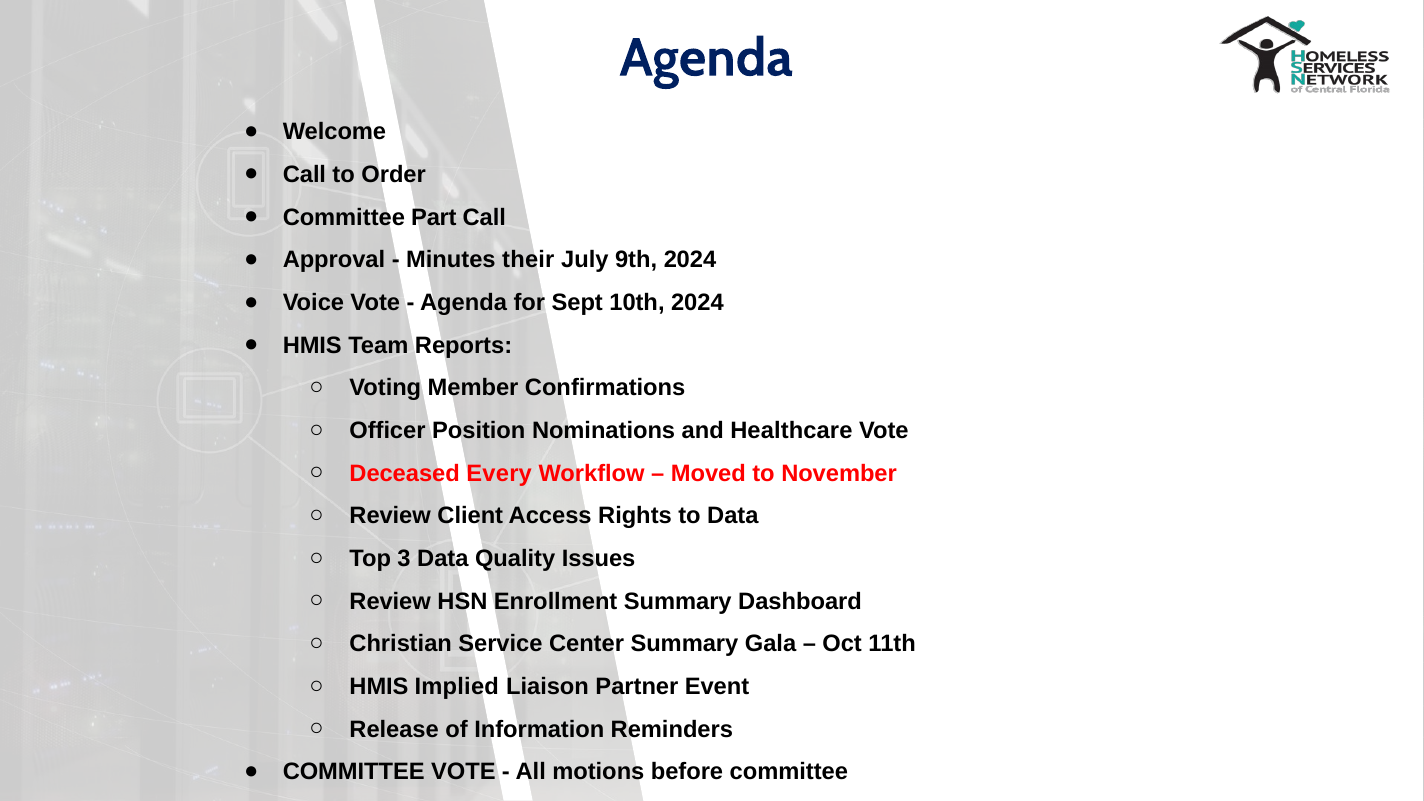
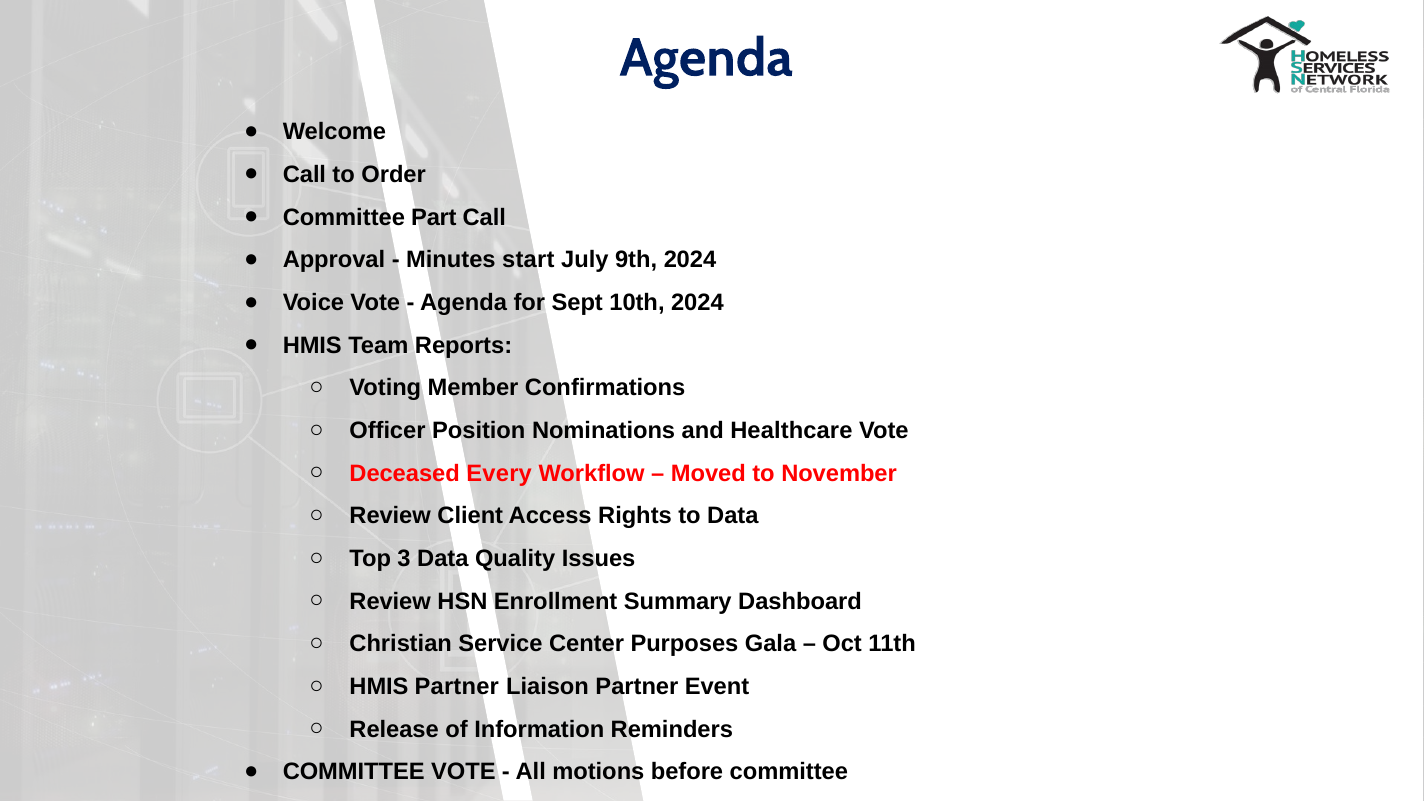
their: their -> start (528, 260)
Center Summary: Summary -> Purposes (684, 644)
HMIS Implied: Implied -> Partner (457, 687)
